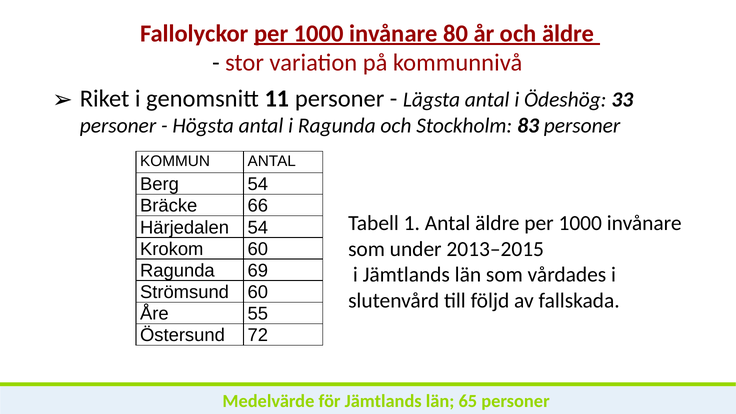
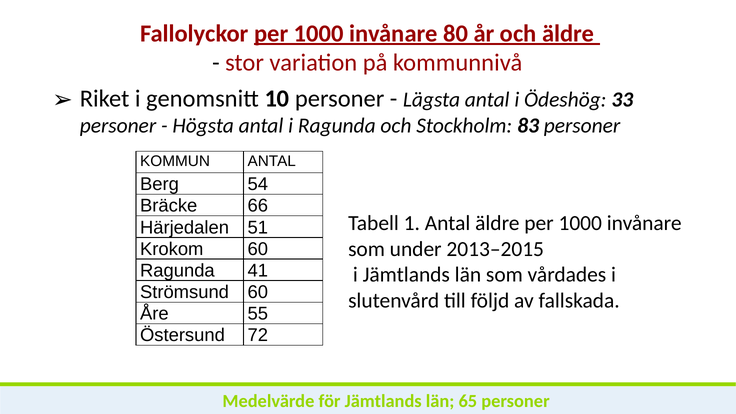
11: 11 -> 10 (277, 98)
Härjedalen 54: 54 -> 51 (258, 227)
69: 69 -> 41 (258, 271)
